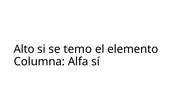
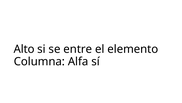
temo: temo -> entre (78, 49)
